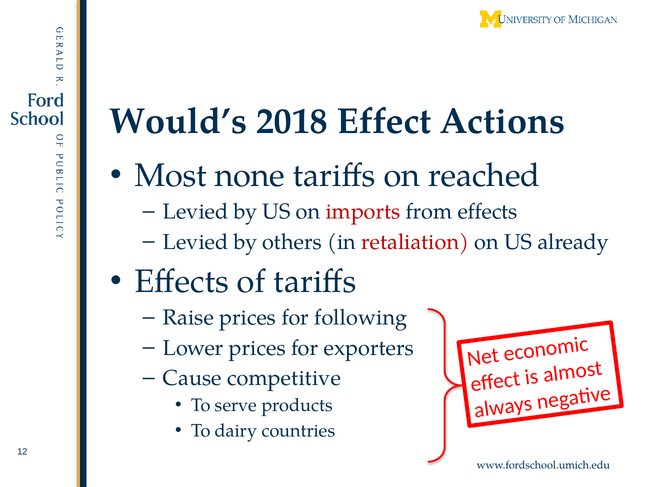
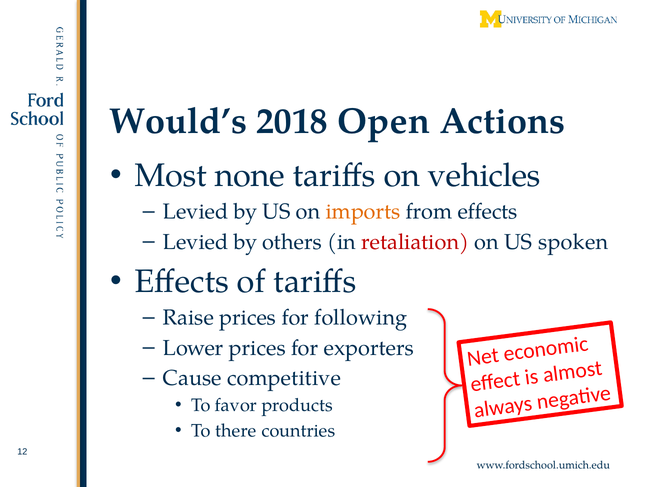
2018 Effect: Effect -> Open (384, 121)
reached: reached -> vehicles (484, 176)
imports colour: red -> orange (363, 212)
already: already -> spoken (573, 242)
serve: serve -> favor (236, 405)
dairy: dairy -> there (236, 431)
